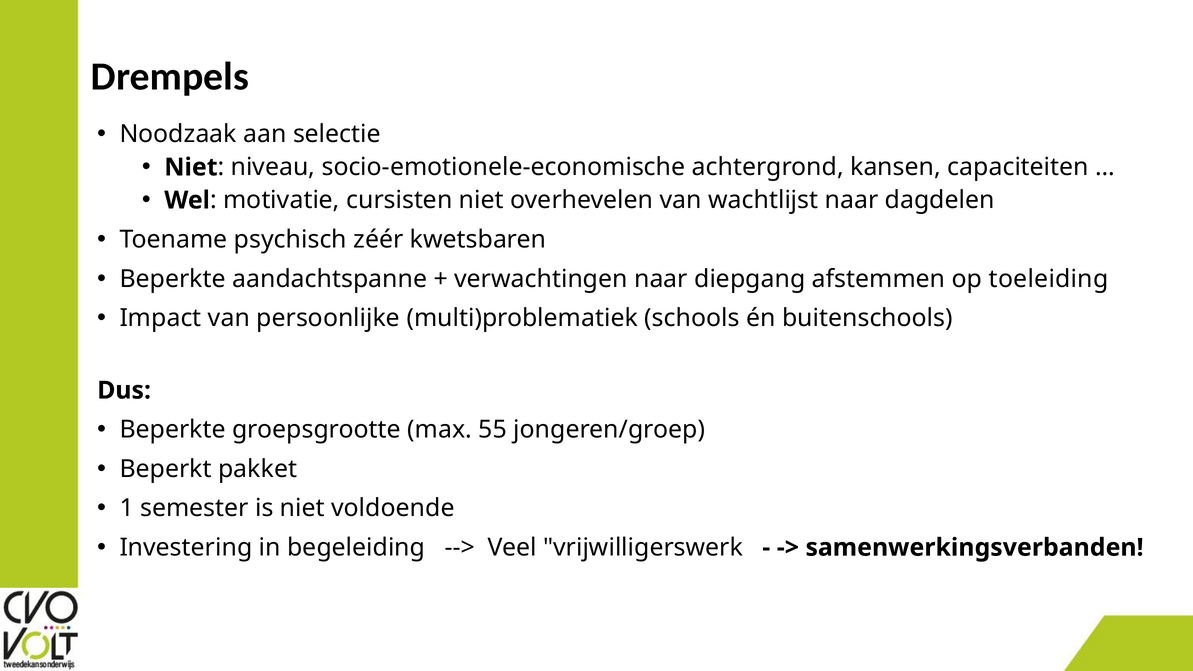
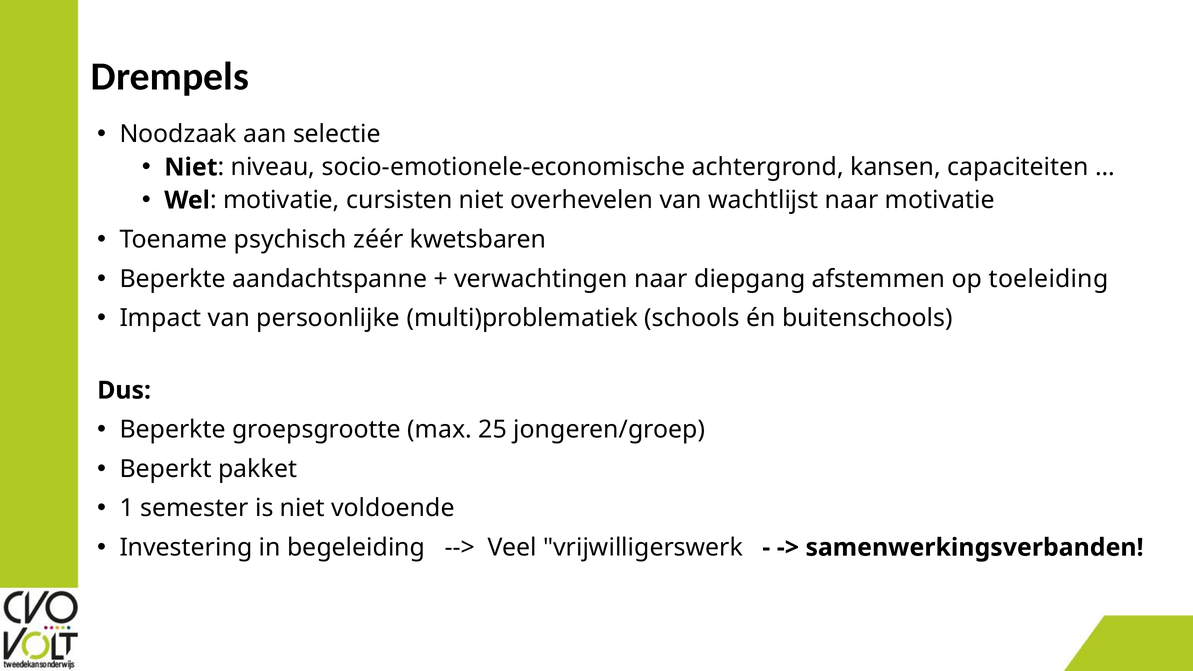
naar dagdelen: dagdelen -> motivatie (940, 200)
55: 55 -> 25 (493, 430)
